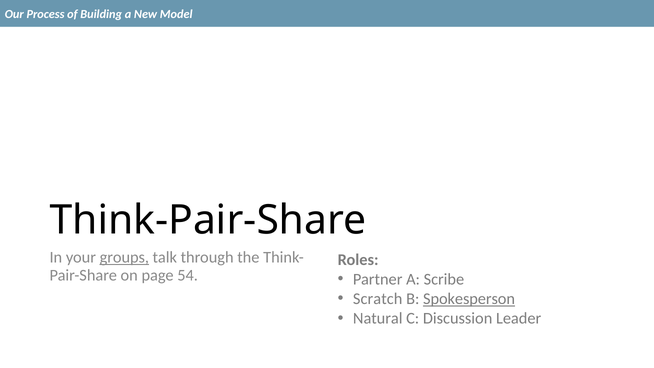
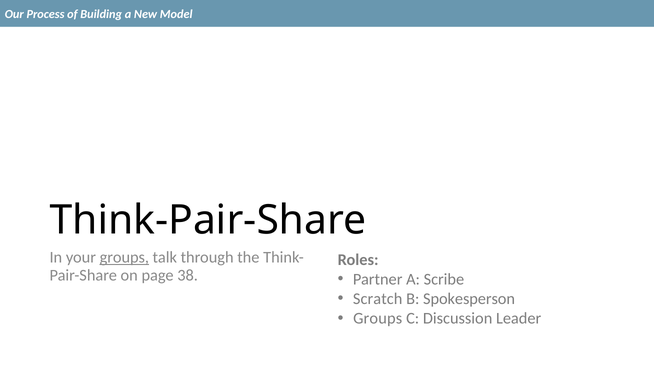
54: 54 -> 38 (188, 275)
Spokesperson underline: present -> none (469, 299)
Natural: Natural -> Groups (378, 318)
